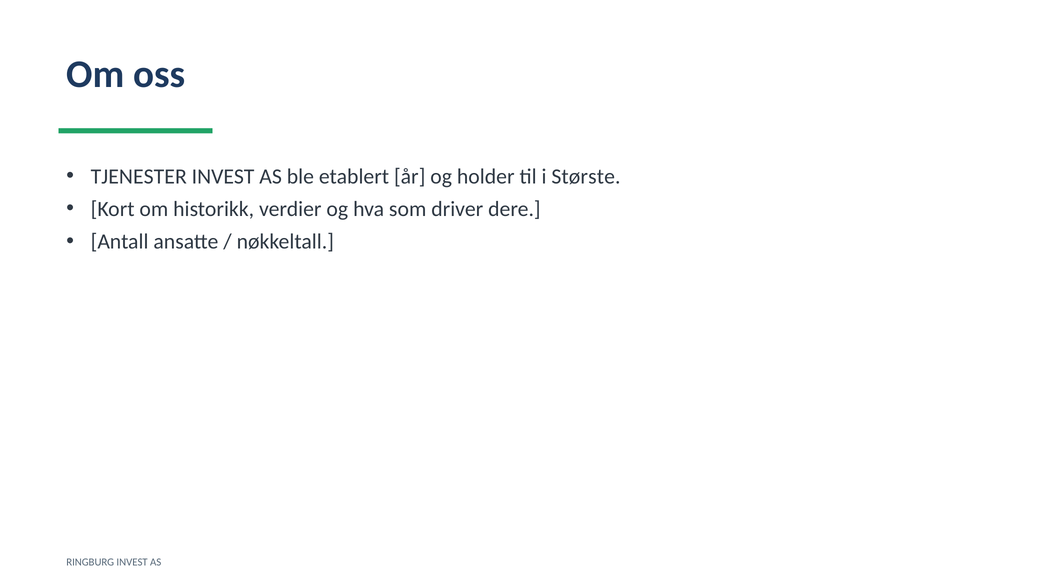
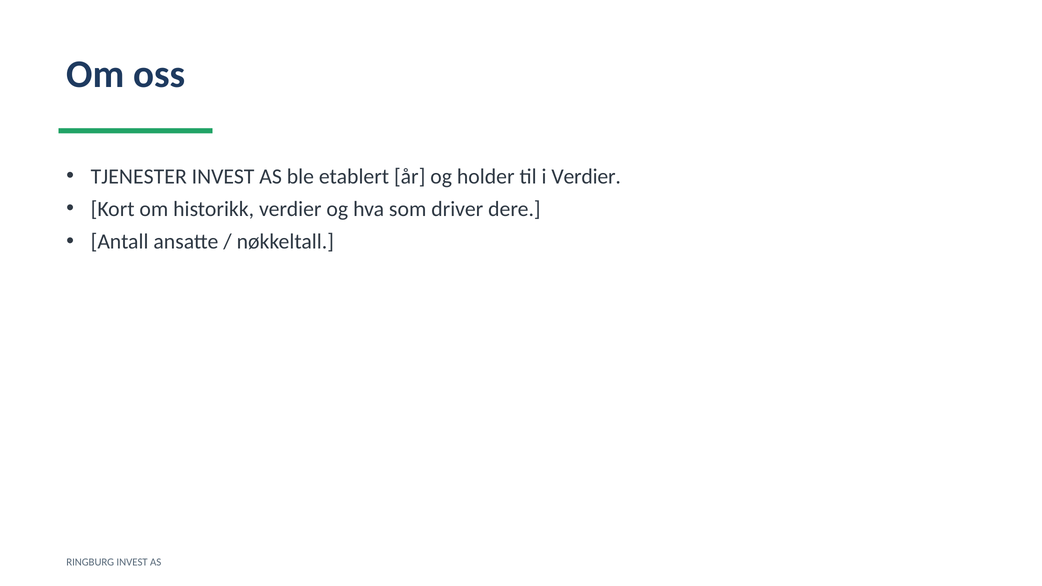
i Største: Største -> Verdier (586, 176)
